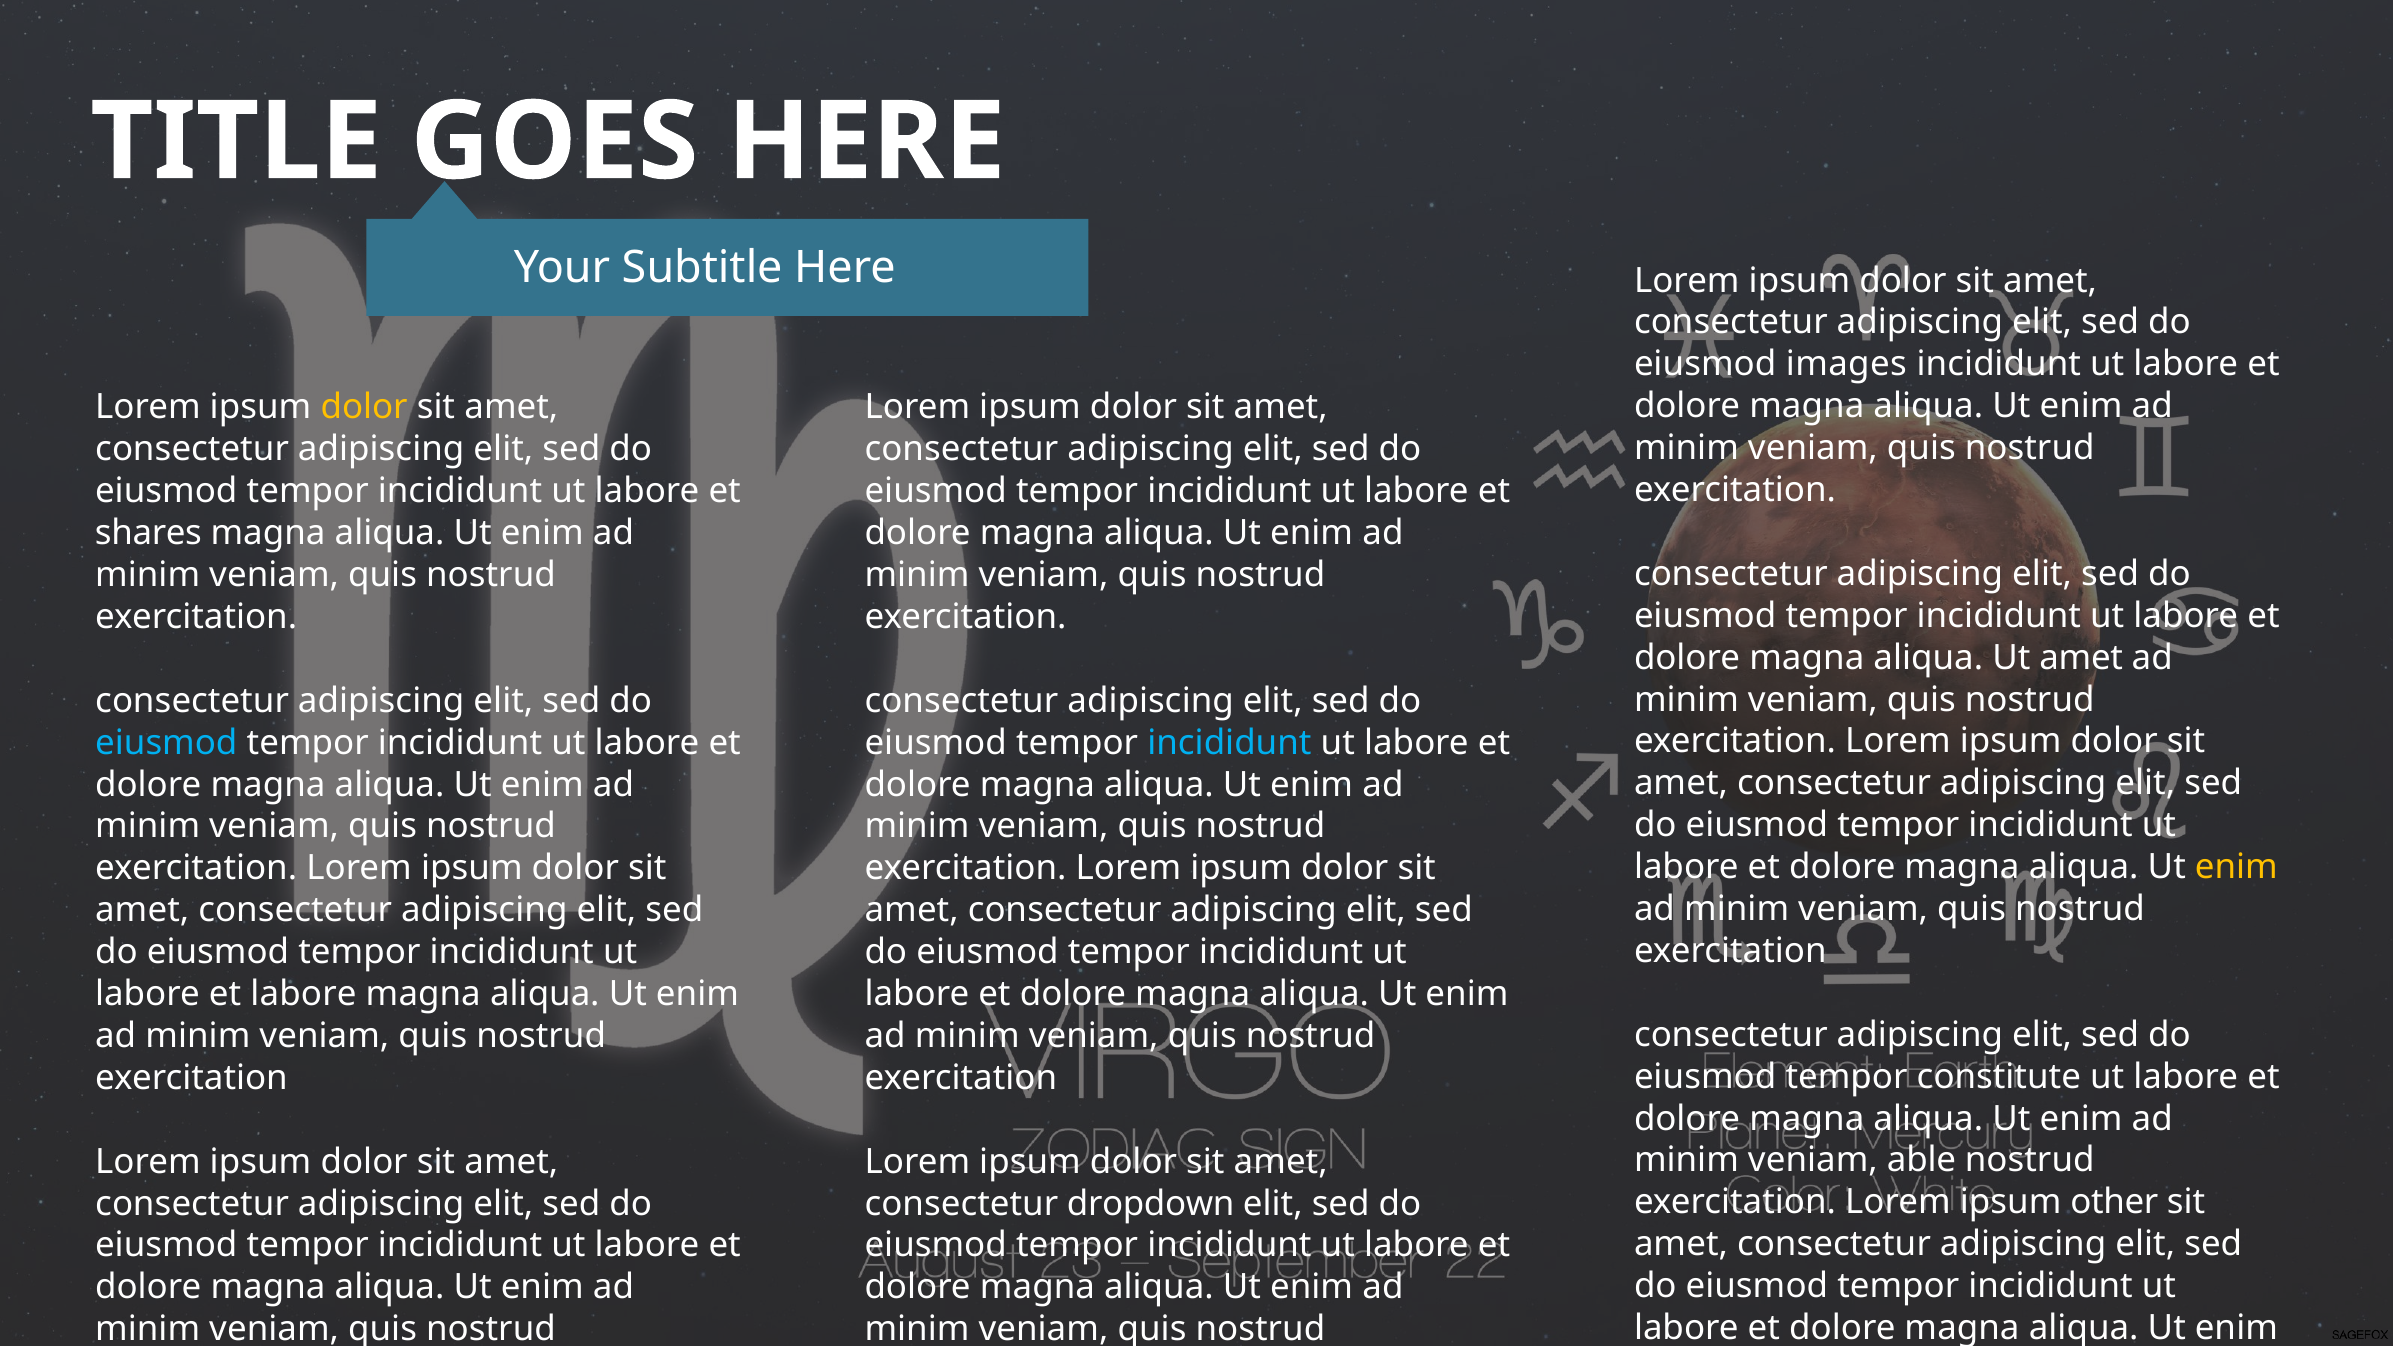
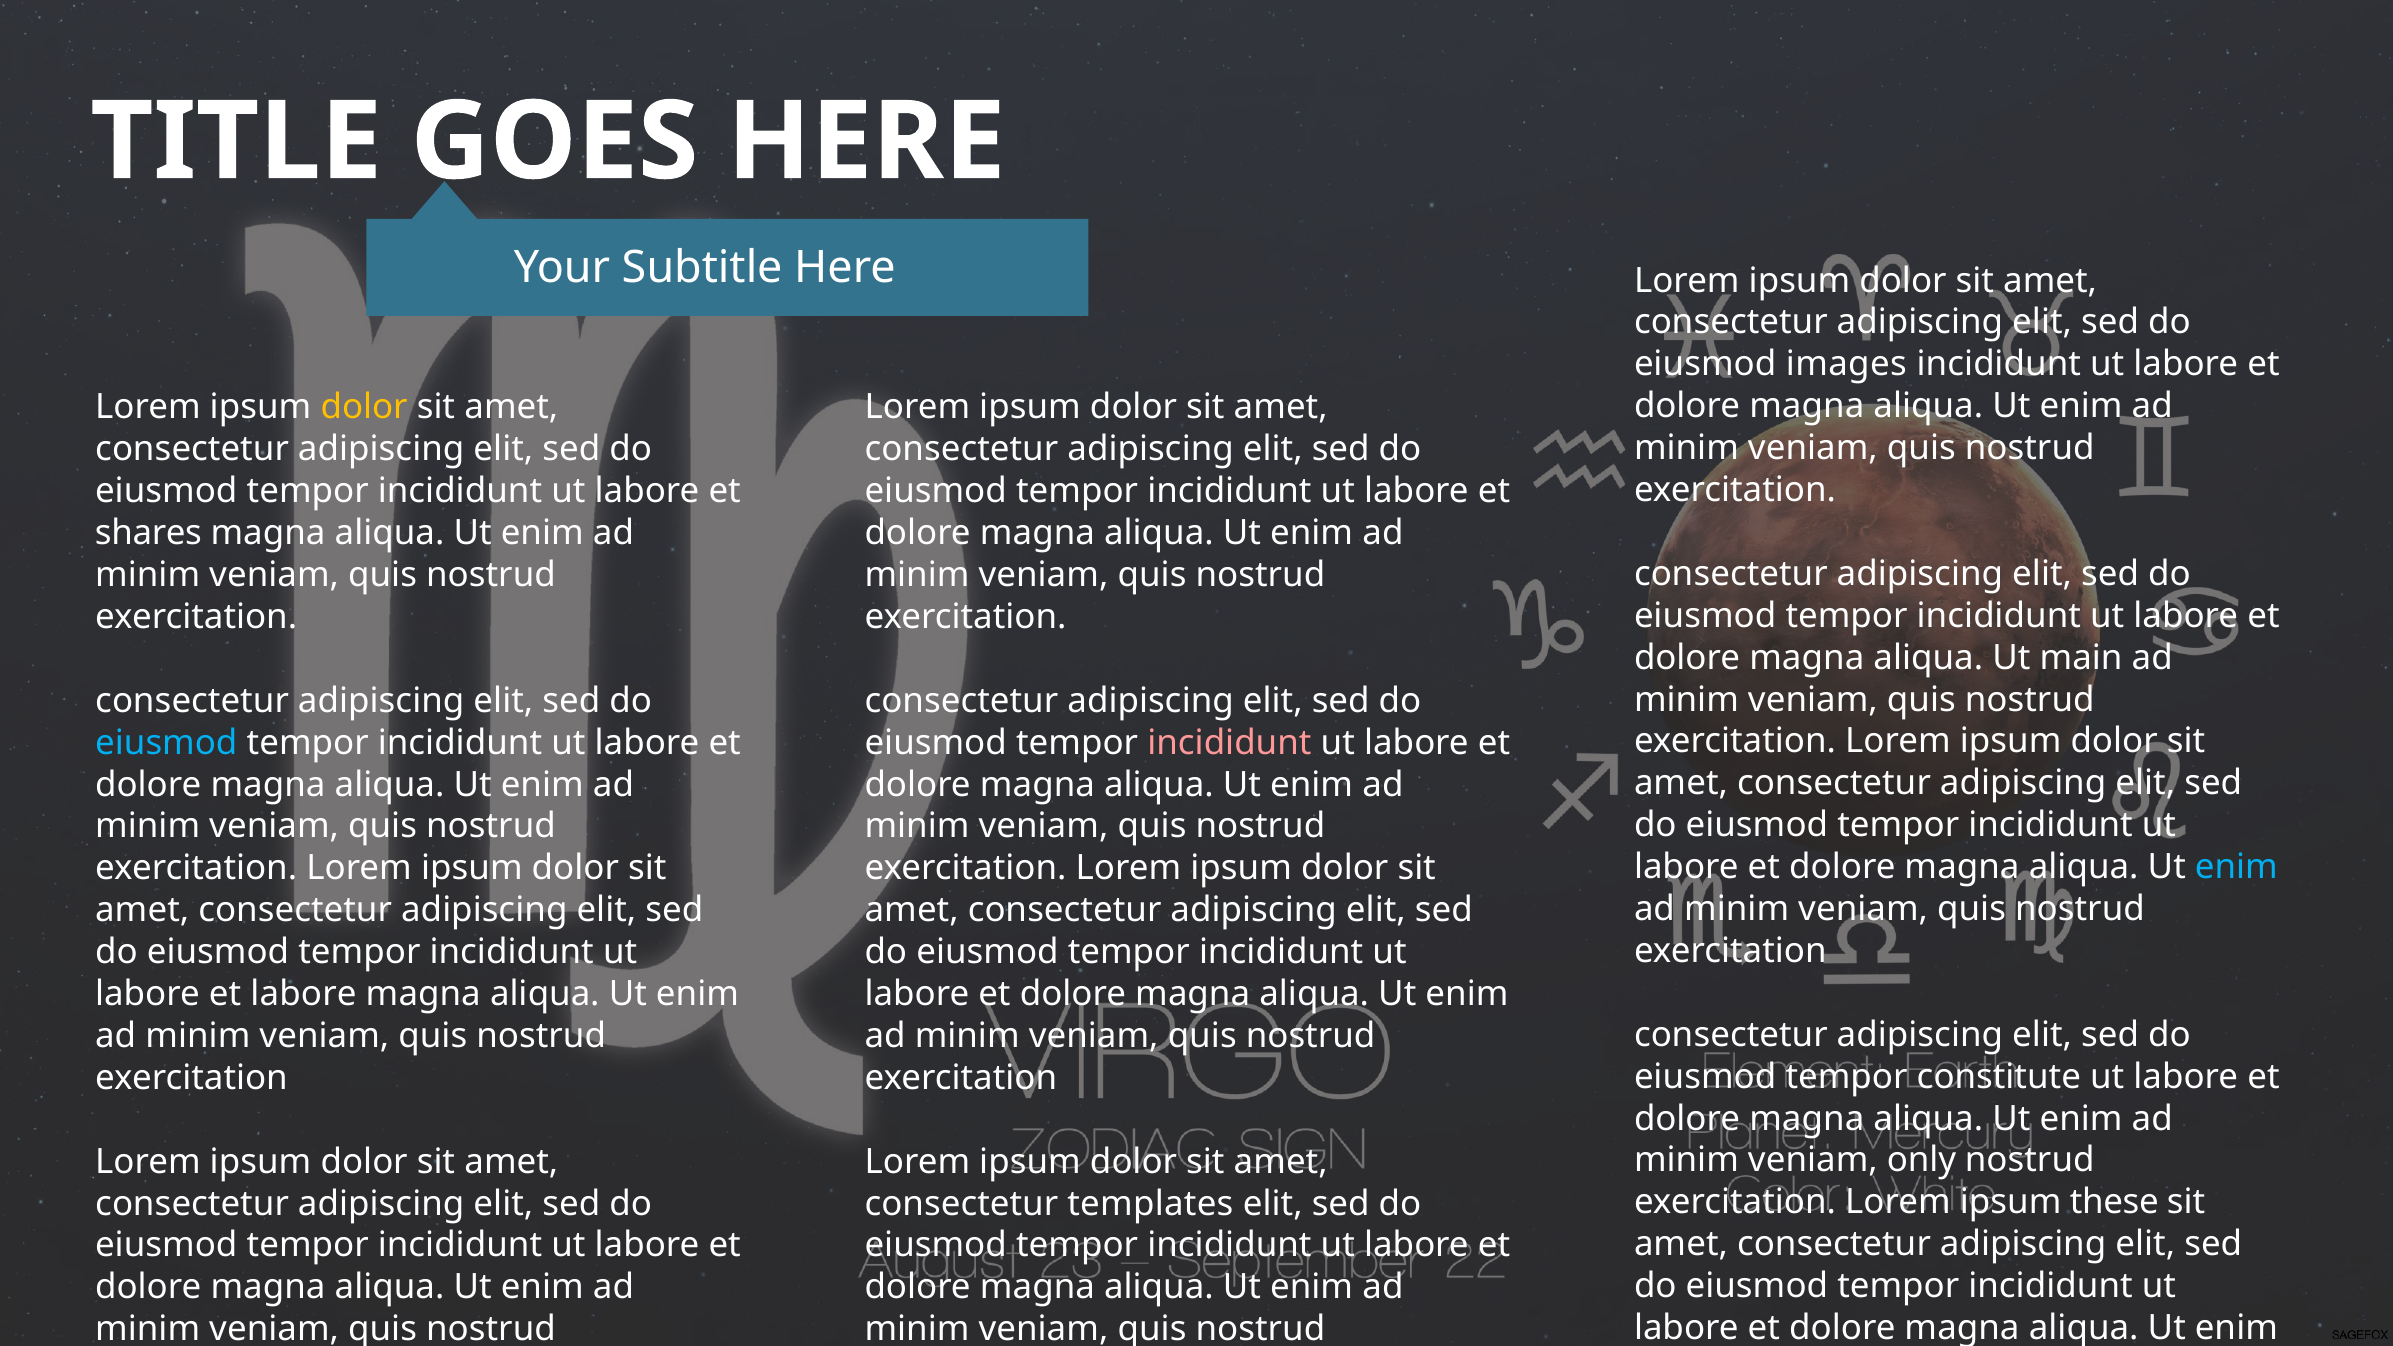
Ut amet: amet -> main (2081, 658)
incididunt colour: light blue -> pink (1229, 743)
enim colour: yellow -> light blue (2236, 867)
able: able -> only (1921, 1160)
other: other -> these (2114, 1202)
dropdown: dropdown -> templates (1150, 1204)
